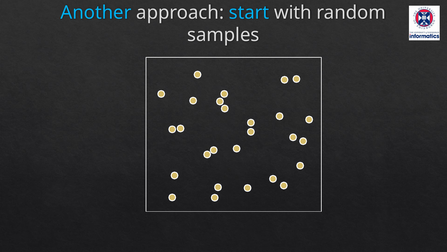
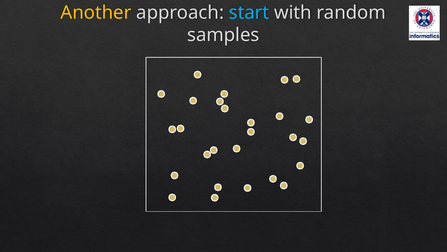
Another colour: light blue -> yellow (96, 13)
